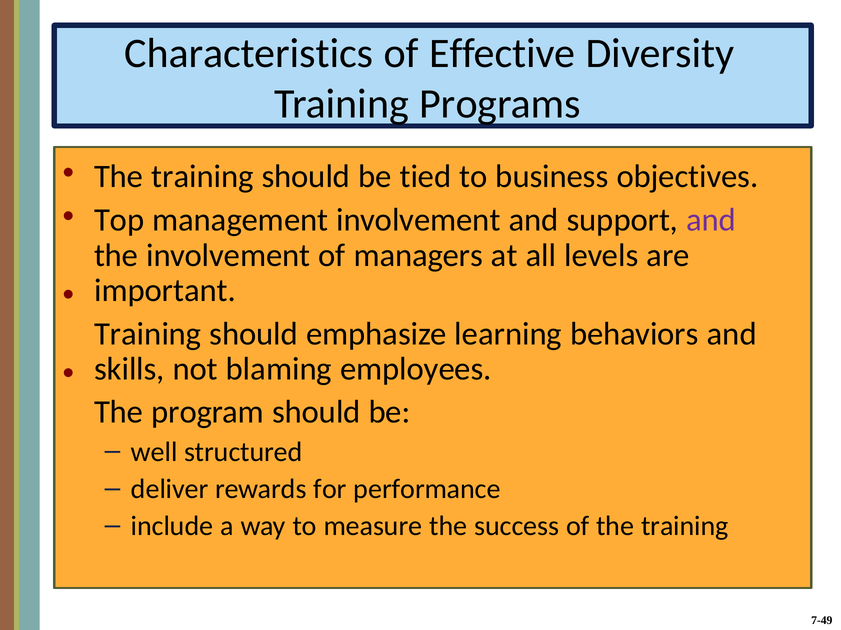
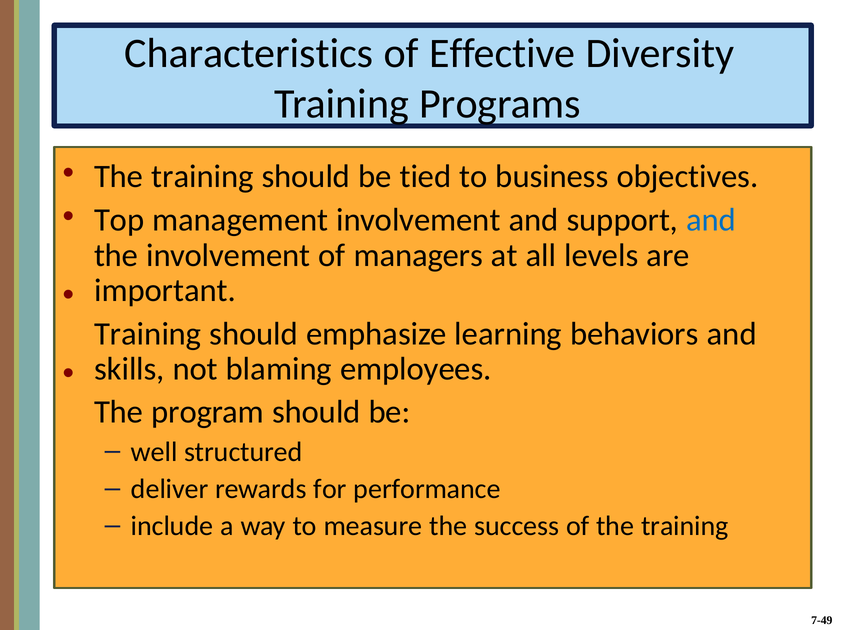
and colour: purple -> blue (711, 220)
